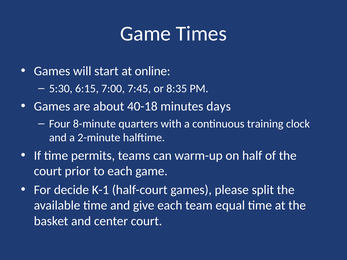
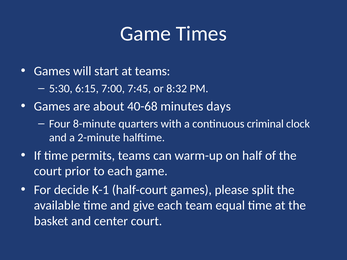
at online: online -> teams (153, 71)
8:35: 8:35 -> 8:32 (177, 89)
40-18: 40-18 -> 40-68 (142, 106)
training: training -> criminal (265, 124)
